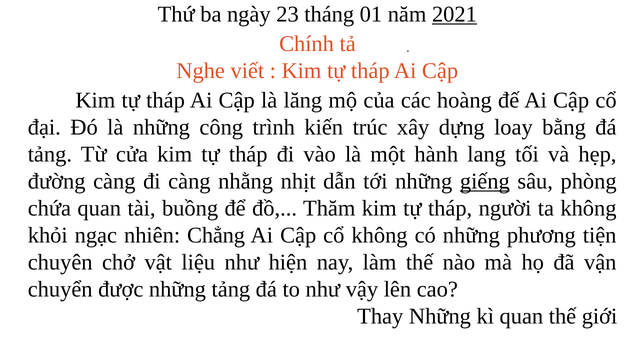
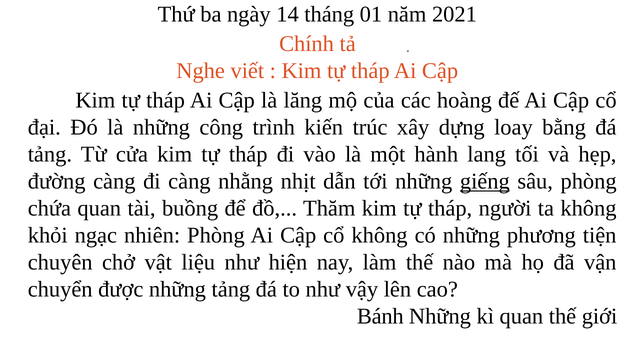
23: 23 -> 14 (288, 14)
2021 underline: present -> none (454, 14)
nhiên Chẳng: Chẳng -> Phòng (216, 235)
Thay: Thay -> Bánh (380, 316)
